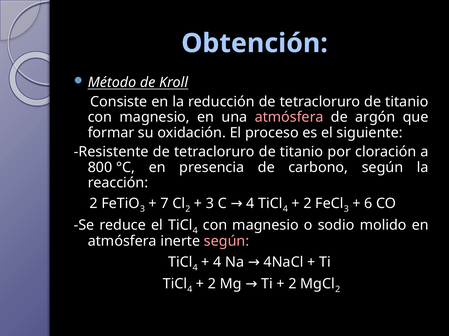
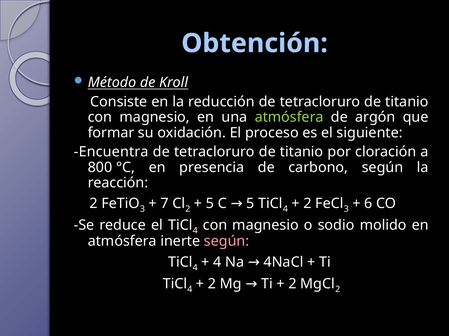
atmósfera colour: pink -> light green (289, 117)
Resistente: Resistente -> Encuentra (111, 152)
3: 3 -> 5 (210, 204)
C 4: 4 -> 5 (250, 204)
